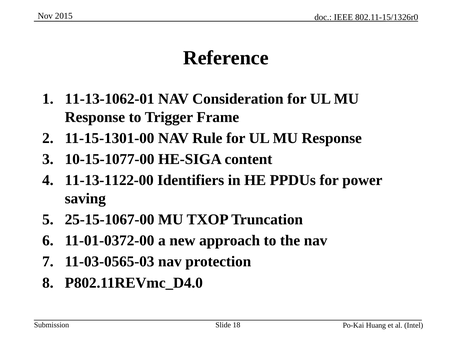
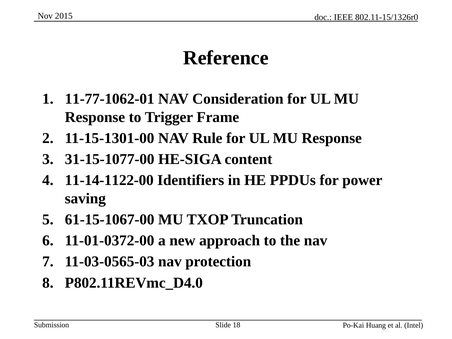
11-13-1062-01: 11-13-1062-01 -> 11-77-1062-01 (110, 99)
10-15-1077-00: 10-15-1077-00 -> 31-15-1077-00 (110, 159)
11-13-1122-00: 11-13-1122-00 -> 11-14-1122-00 (109, 180)
25-15-1067-00: 25-15-1067-00 -> 61-15-1067-00 (110, 220)
